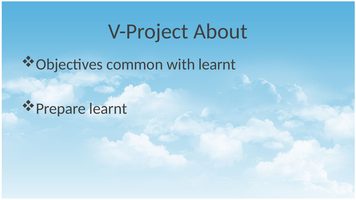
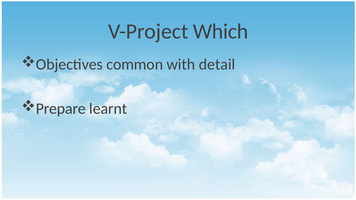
About: About -> Which (221, 32)
with learnt: learnt -> detail (217, 64)
